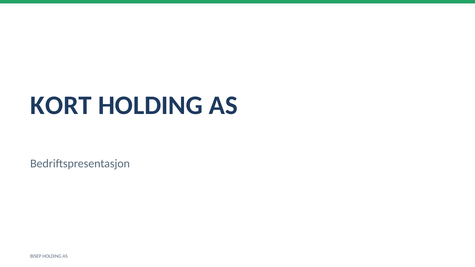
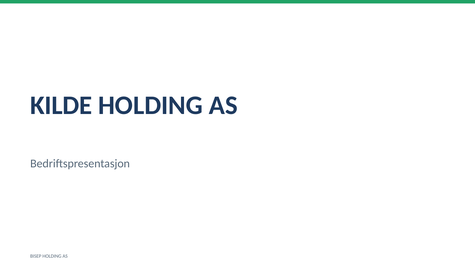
KORT: KORT -> KILDE (61, 105)
